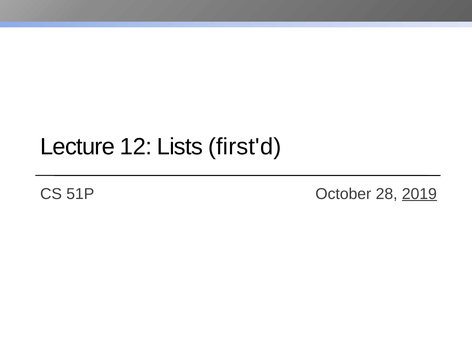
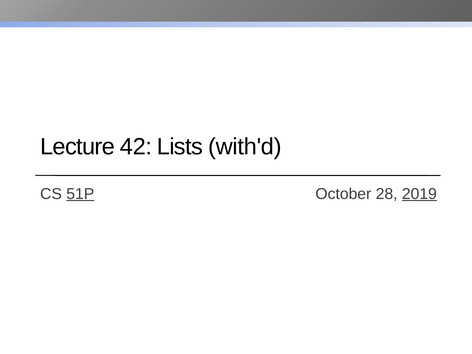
12: 12 -> 42 (136, 147)
first'd: first'd -> with'd (245, 147)
51P underline: none -> present (80, 194)
